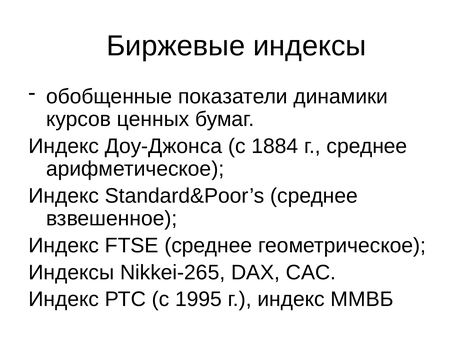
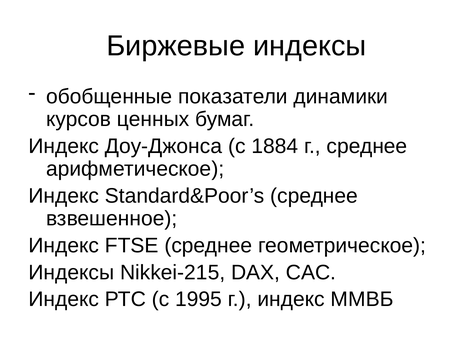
Nikkei-265: Nikkei-265 -> Nikkei-215 (173, 272)
